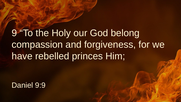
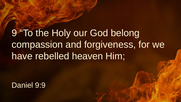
princes: princes -> heaven (87, 56)
